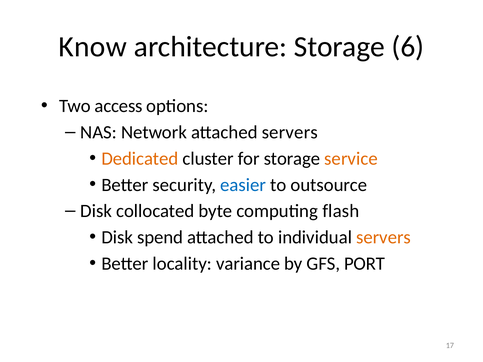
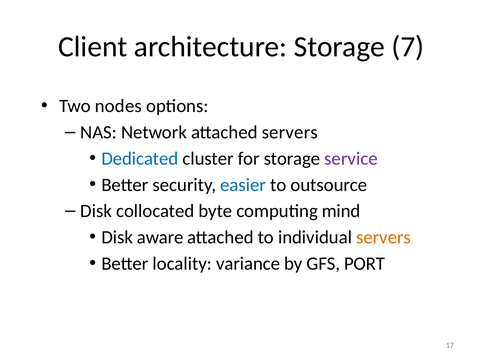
Know: Know -> Client (93, 47)
6: 6 -> 7 (408, 47)
access: access -> nodes (118, 106)
Dedicated colour: orange -> blue (140, 159)
service colour: orange -> purple (351, 159)
flash: flash -> mind (341, 211)
spend: spend -> aware (160, 238)
